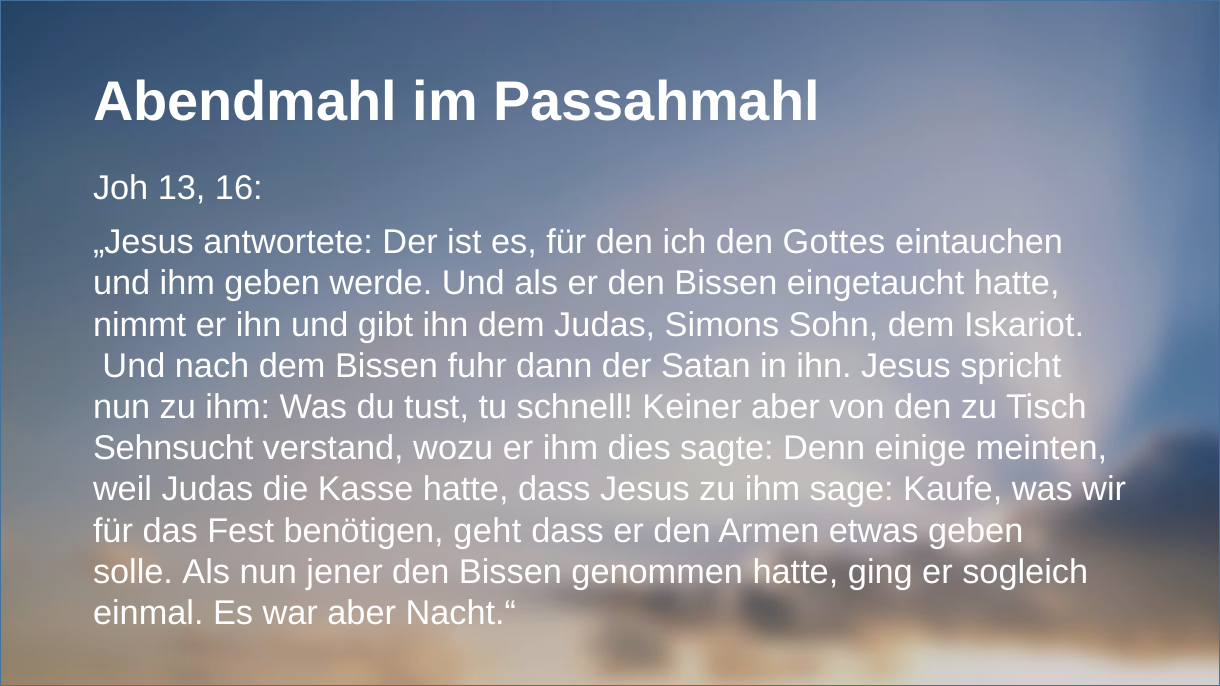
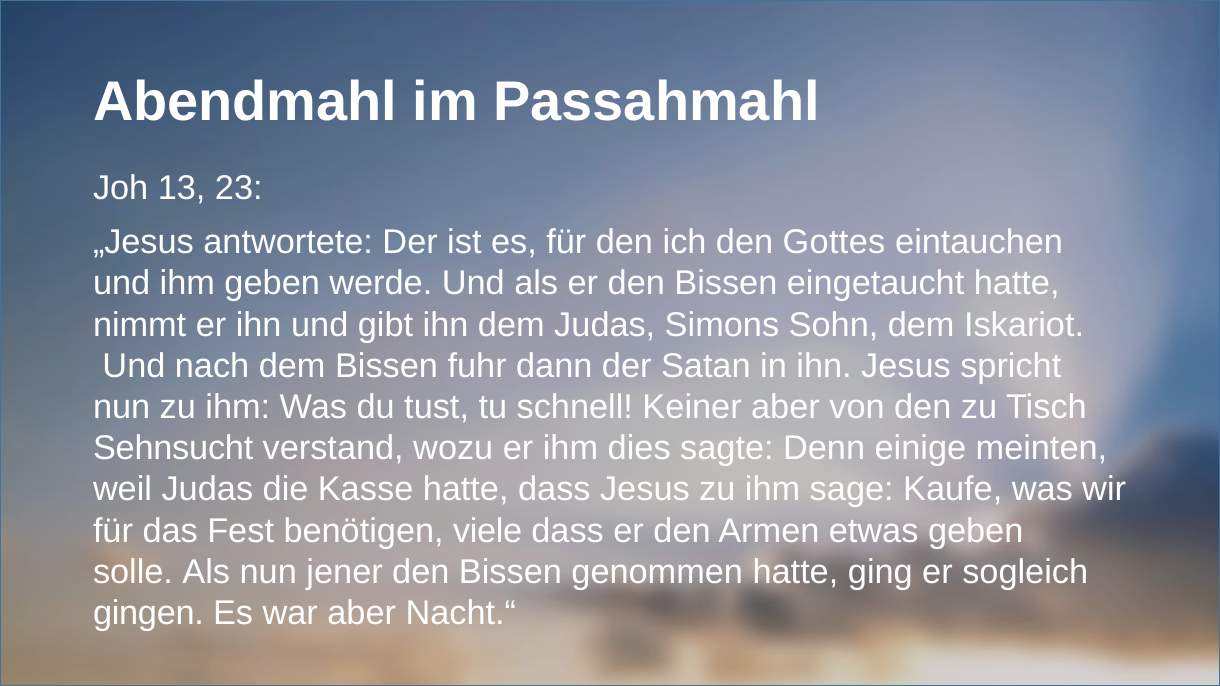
16: 16 -> 23 (239, 188)
geht: geht -> viele (488, 531)
einmal: einmal -> gingen (148, 613)
